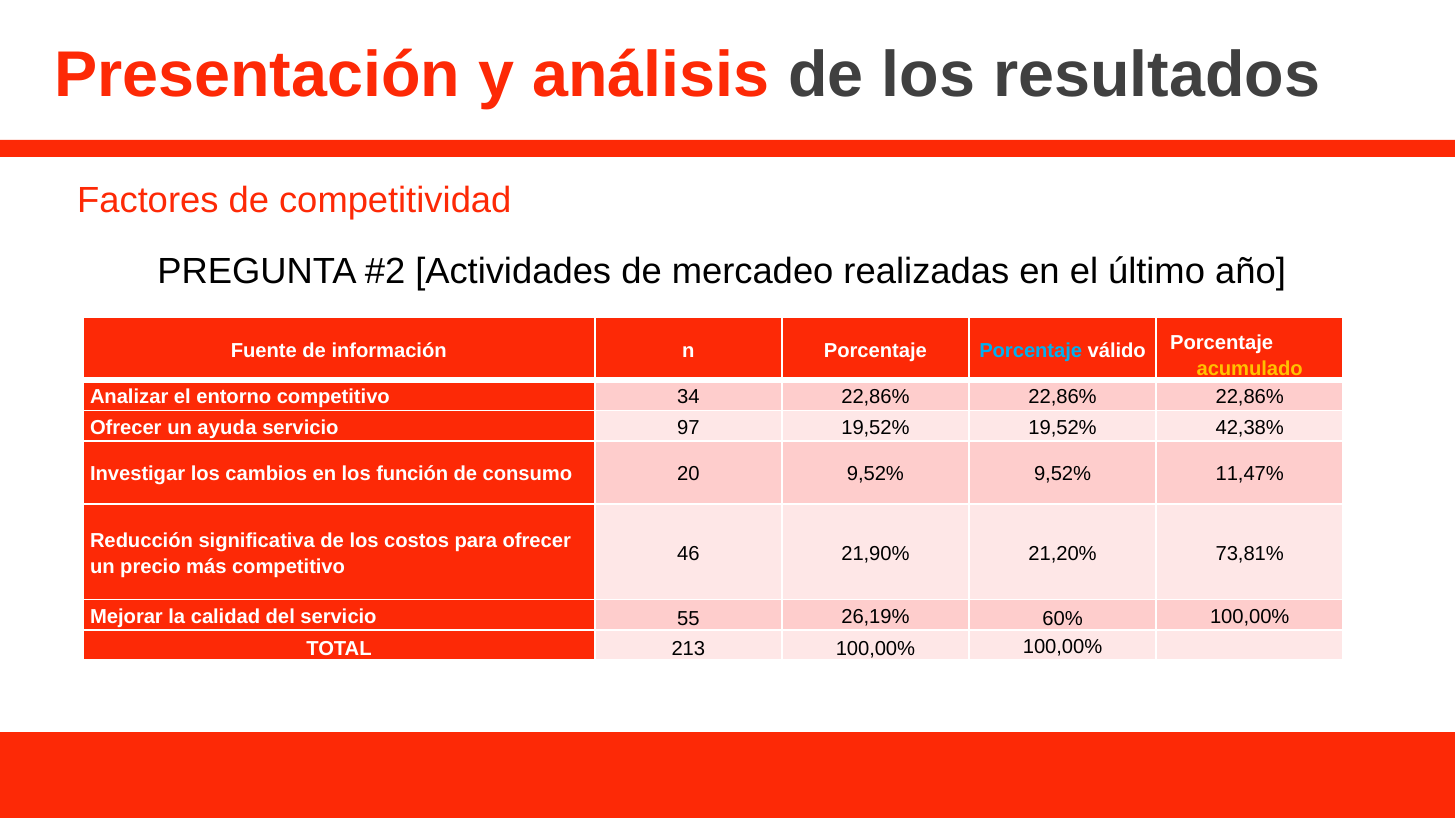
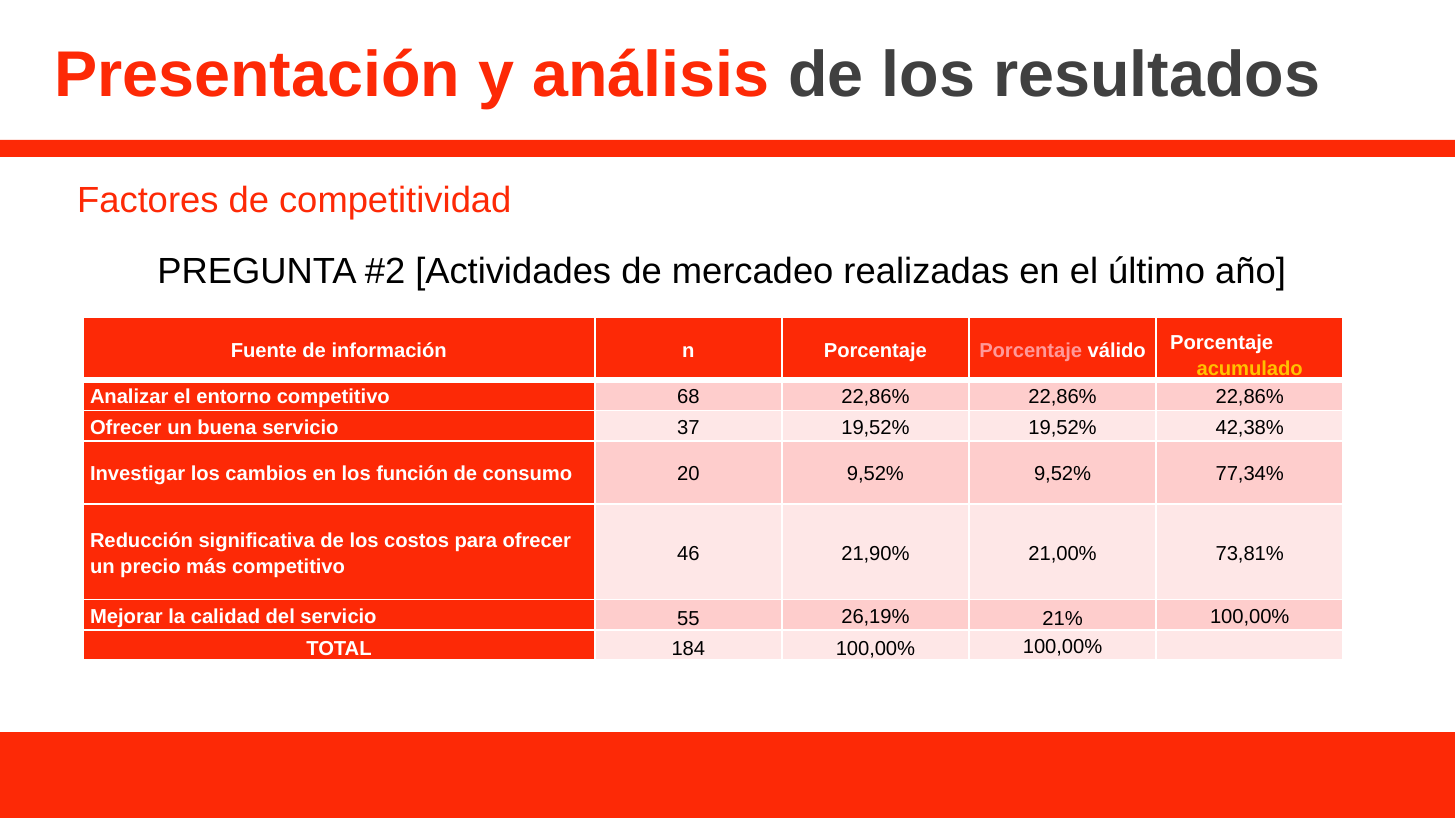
Porcentaje colour: light blue -> pink (1031, 351)
34: 34 -> 68 (688, 397)
ayuda: ayuda -> buena (227, 428)
97: 97 -> 37 (688, 428)
11,47%: 11,47% -> 77,34% (1250, 475)
21,20%: 21,20% -> 21,00% (1063, 554)
60%: 60% -> 21% (1063, 619)
213: 213 -> 184 (688, 650)
